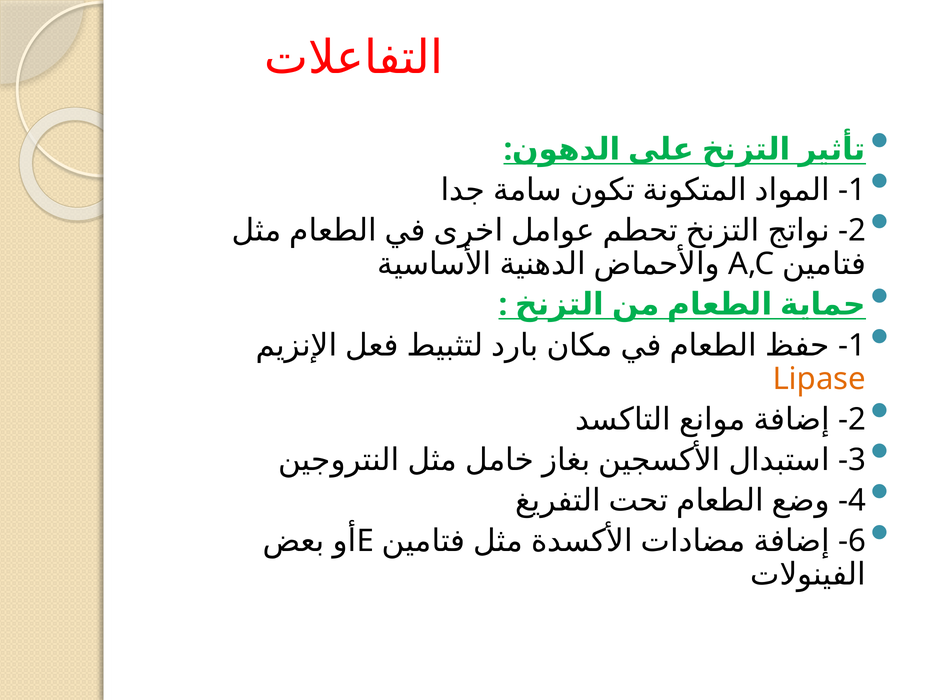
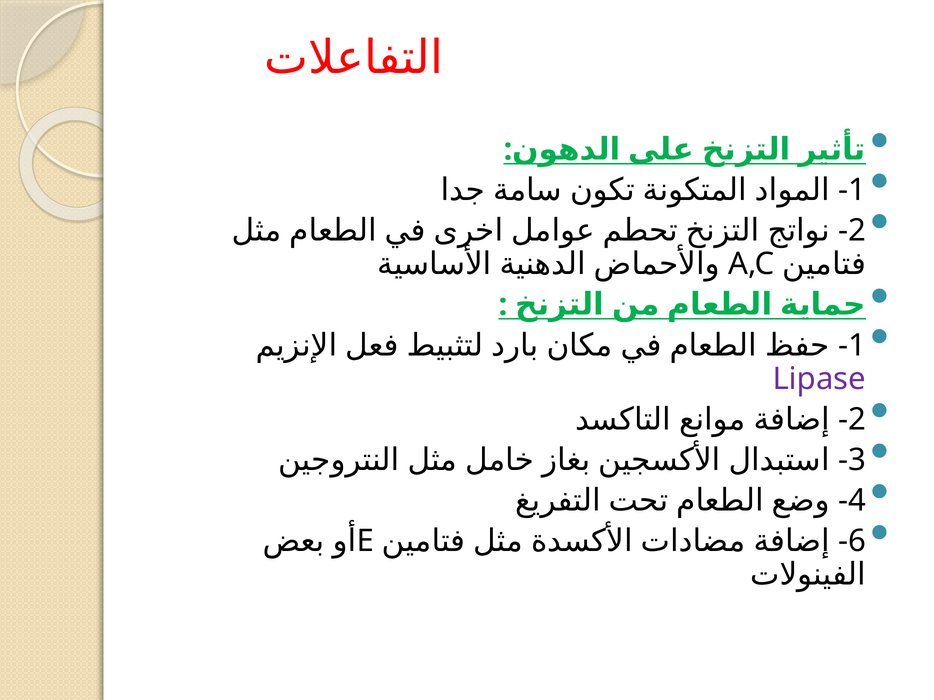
Lipase colour: orange -> purple (819, 379)
